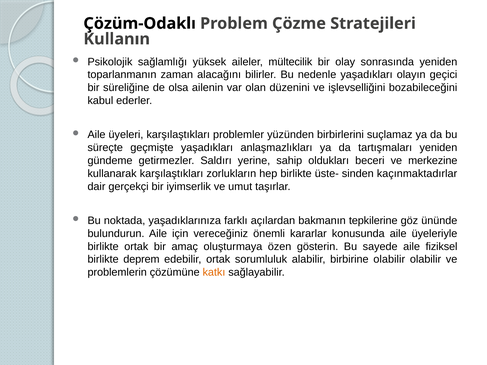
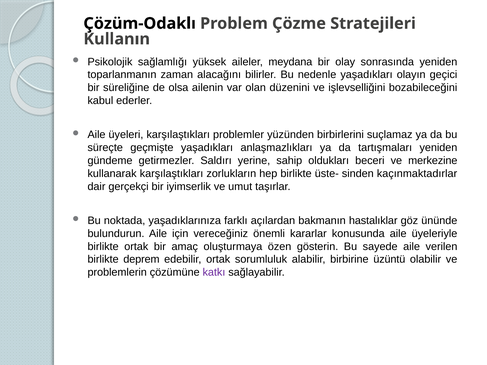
mültecilik: mültecilik -> meydana (290, 62)
tepkilerine: tepkilerine -> hastalıklar (373, 221)
fiziksel: fiziksel -> verilen (441, 247)
birbirine olabilir: olabilir -> üzüntü (389, 260)
katkı colour: orange -> purple (214, 273)
